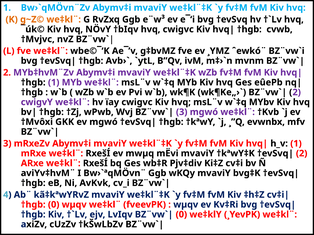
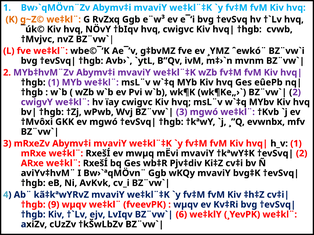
†hgb 0: 0 -> 9 (54, 205)
0: 0 -> 6 (181, 215)
